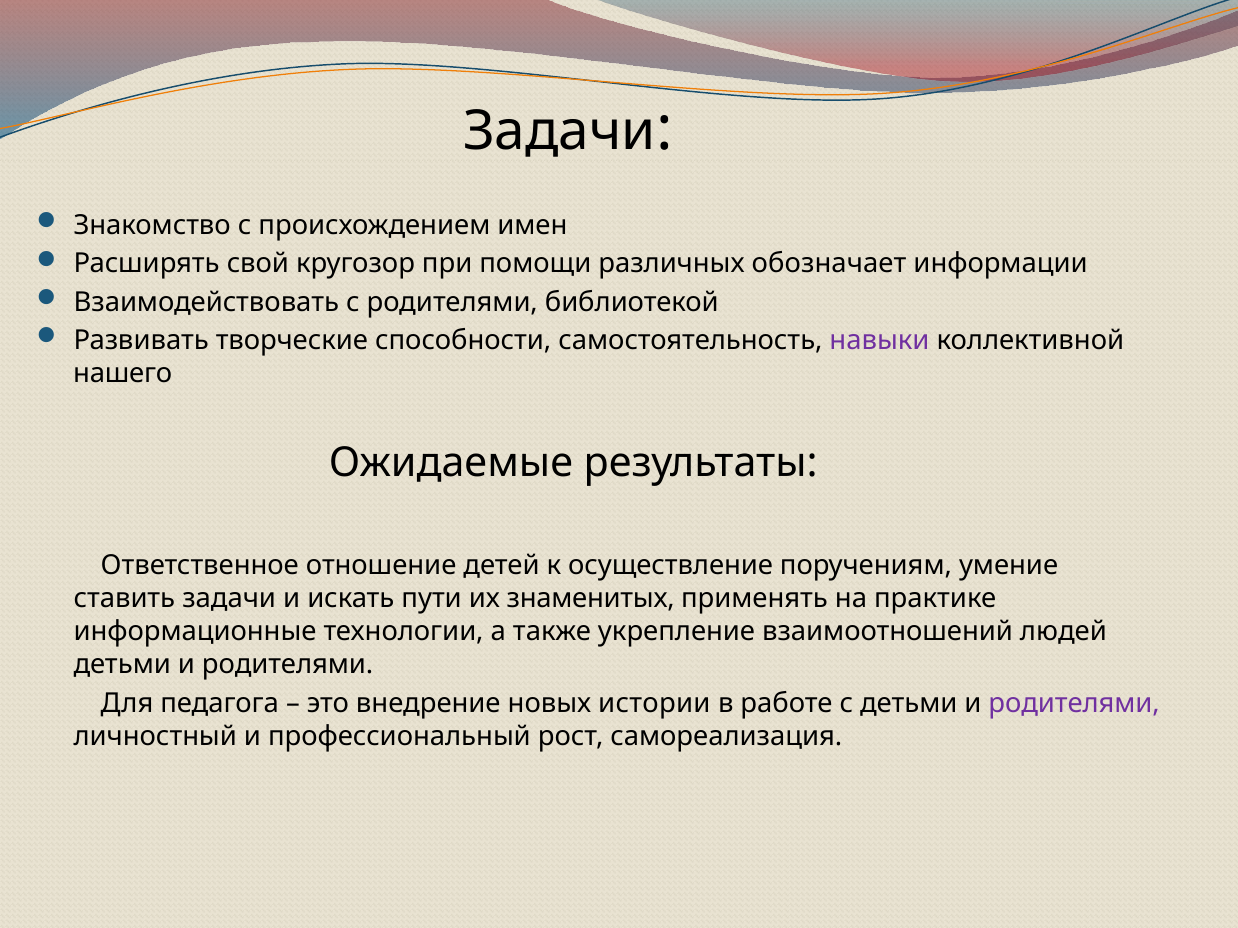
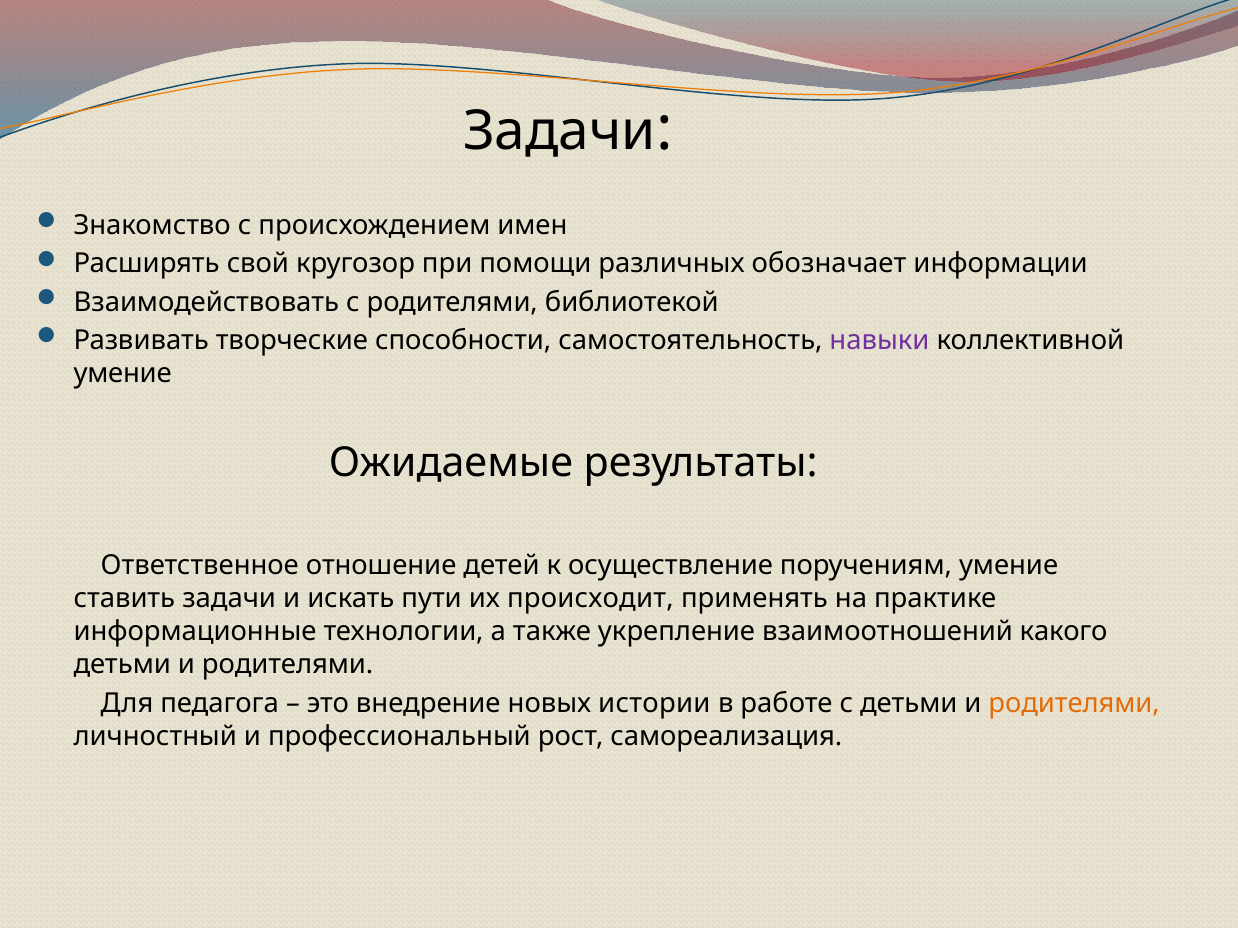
нашего: нашего -> умение (123, 374)
знаменитых: знаменитых -> происходит (590, 599)
людей: людей -> какого (1064, 632)
родителями colour: purple -> orange (1074, 704)
